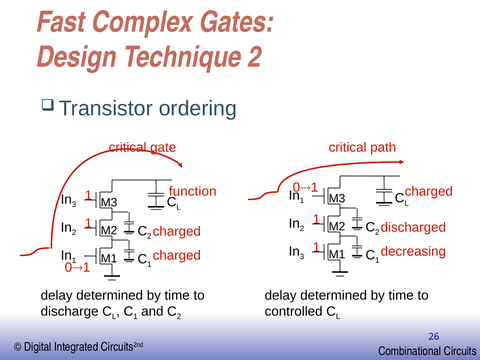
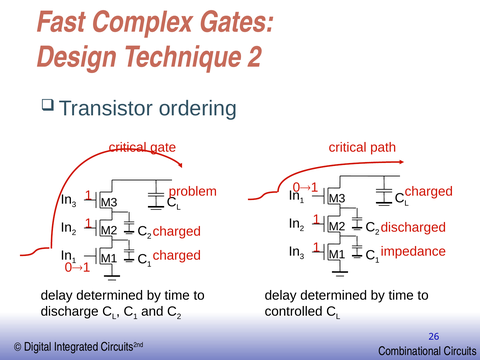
function: function -> problem (193, 191)
decreasing: decreasing -> impedance (413, 251)
